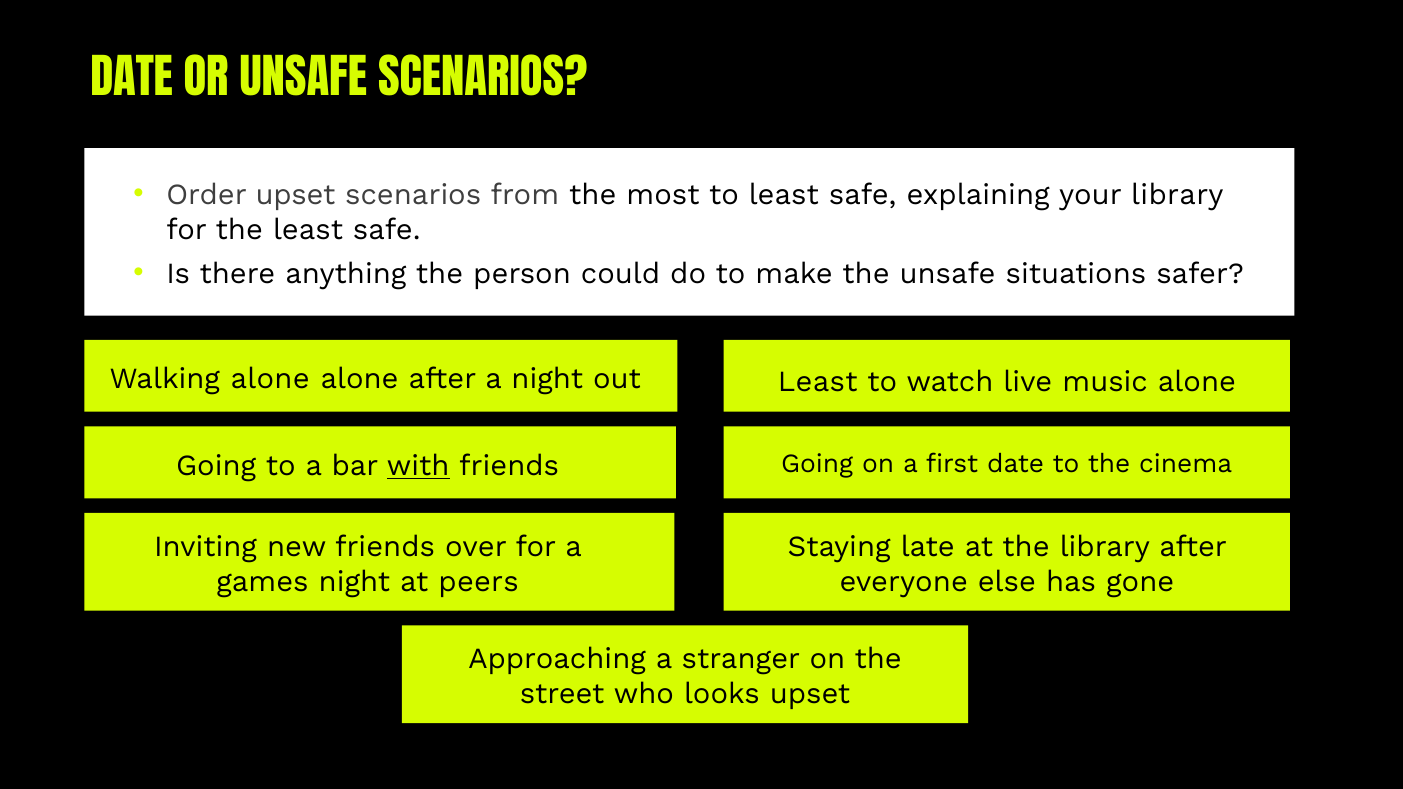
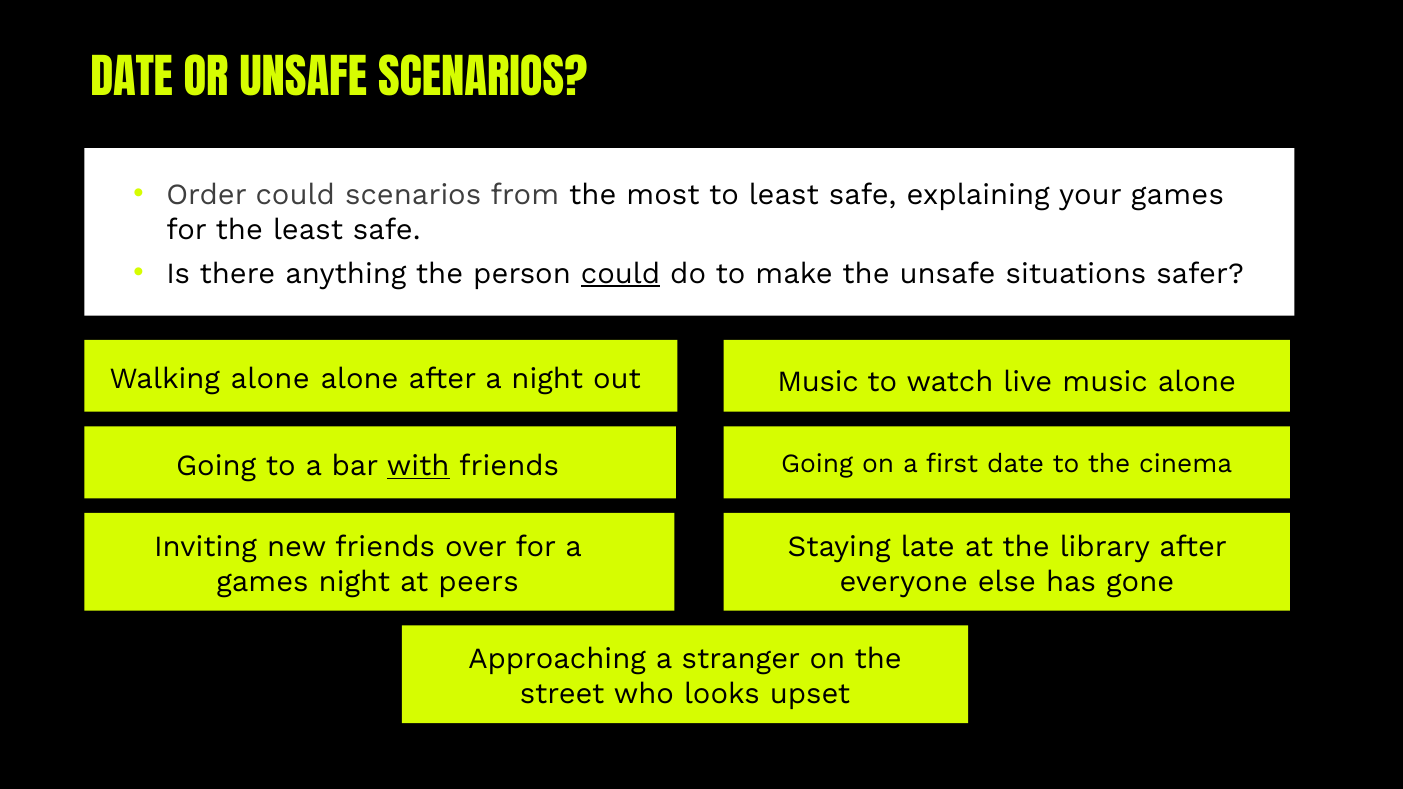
Order upset: upset -> could (295, 194)
your library: library -> games (1177, 194)
could underline: none -> present (621, 273)
out Least: Least -> Music (818, 382)
